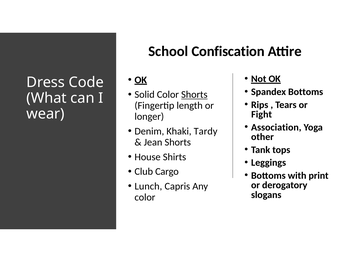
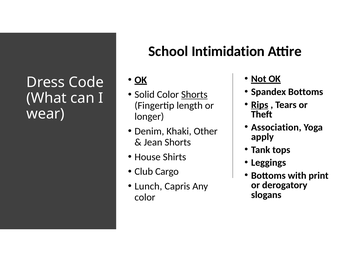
Confiscation: Confiscation -> Intimidation (228, 51)
Rips underline: none -> present (260, 105)
Fight: Fight -> Theft (262, 114)
Tardy: Tardy -> Other (206, 131)
other: other -> apply (262, 137)
